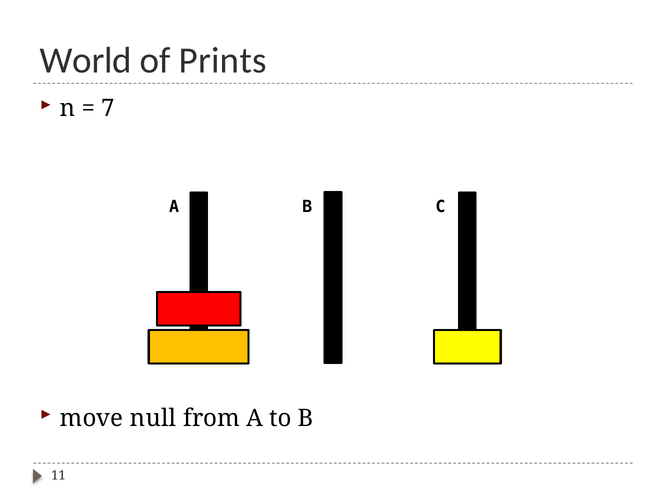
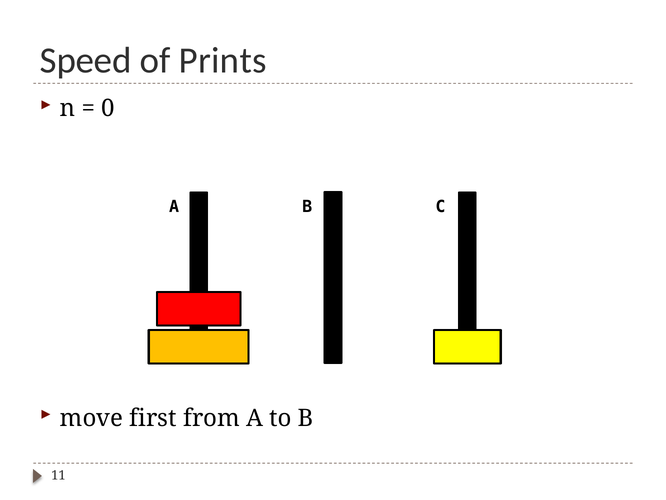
World: World -> Speed (86, 60)
7: 7 -> 0 (108, 108)
null: null -> first (153, 418)
